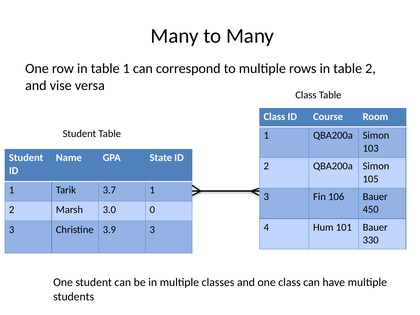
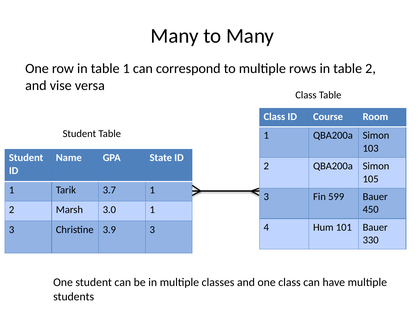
106: 106 -> 599 (336, 197)
3.0 0: 0 -> 1 (152, 210)
